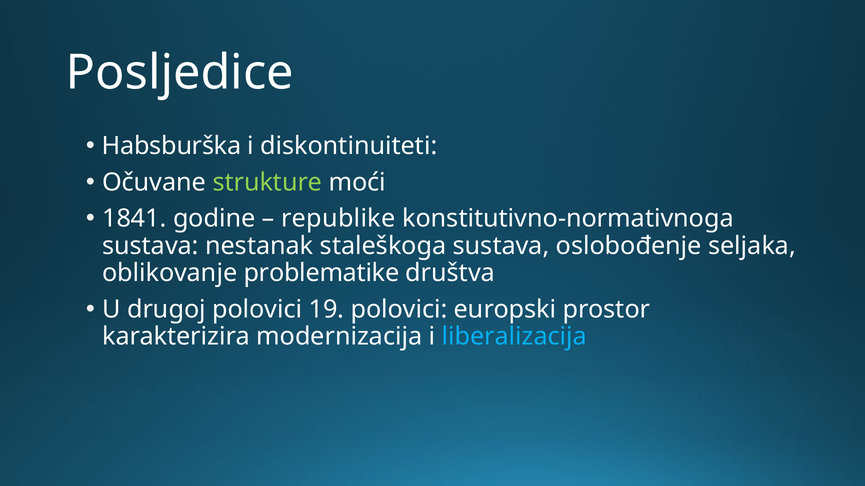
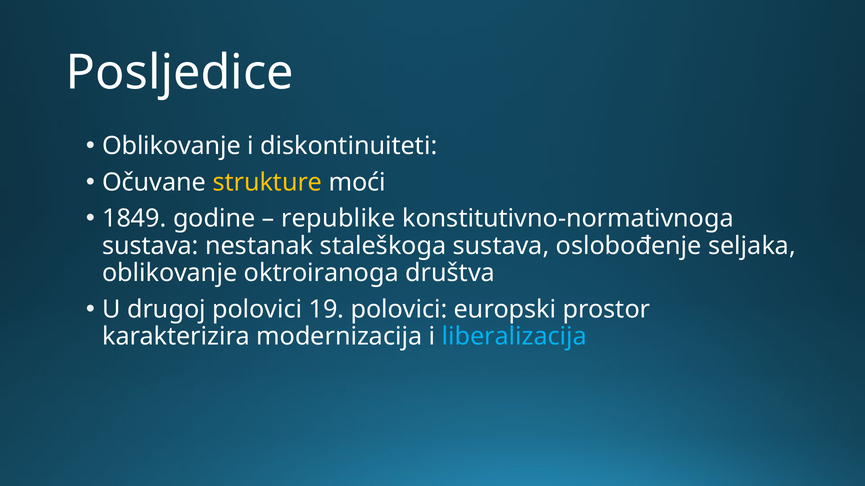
Habsburška: Habsburška -> Oblikovanje (172, 146)
strukture colour: light green -> yellow (267, 183)
1841: 1841 -> 1849 (134, 219)
problematike: problematike -> oktroiranoga (321, 273)
